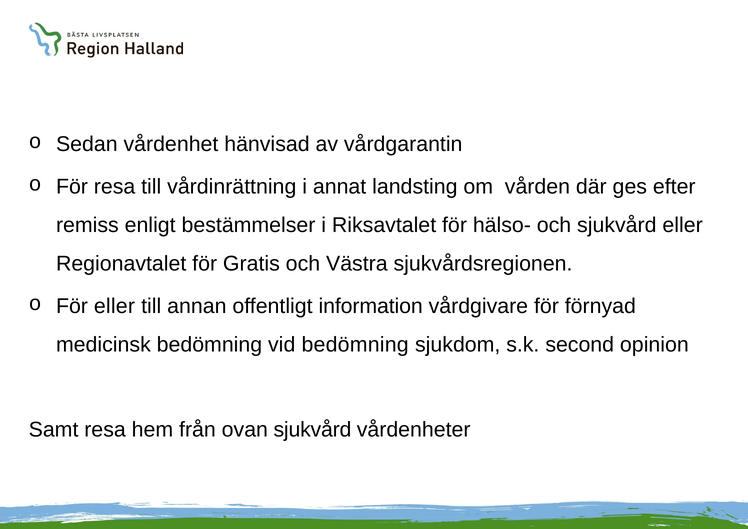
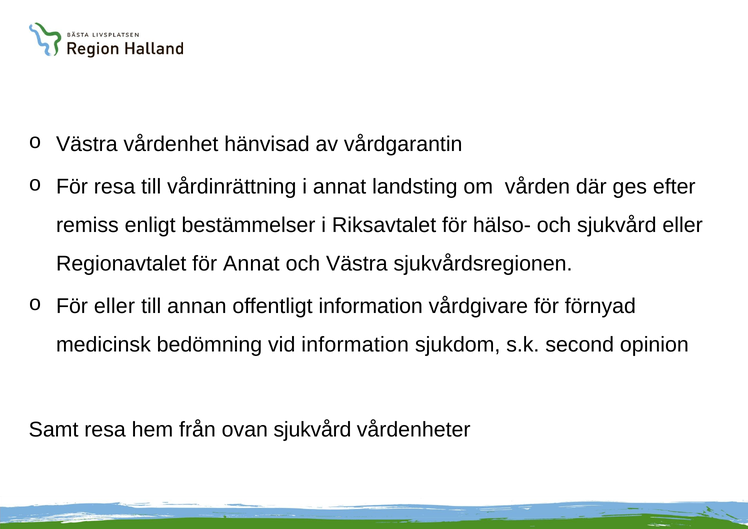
Sedan: Sedan -> Västra (87, 144)
för Gratis: Gratis -> Annat (251, 263)
vid bedömning: bedömning -> information (355, 344)
